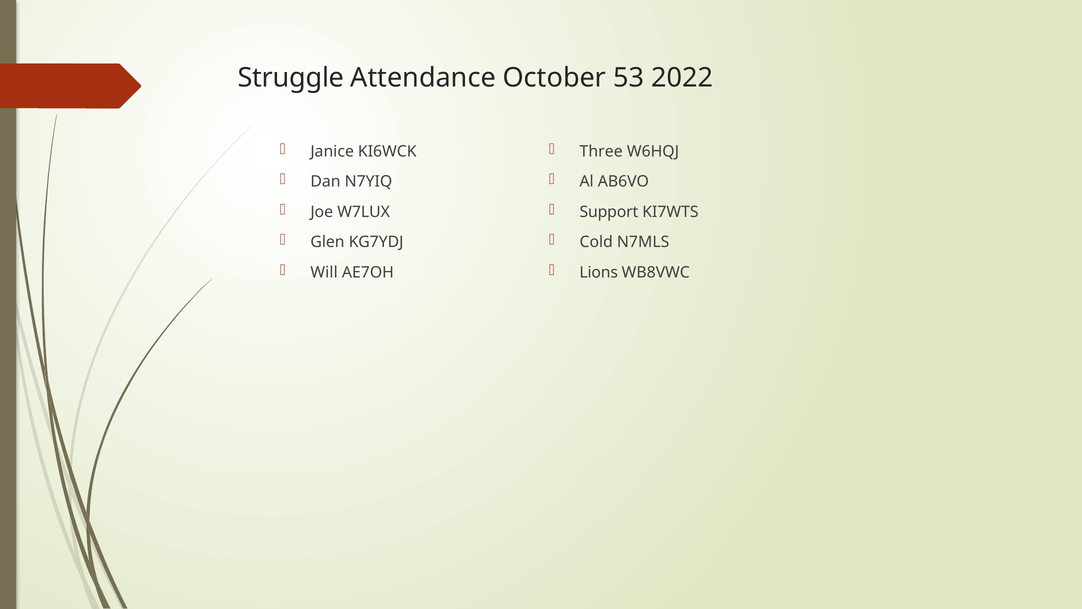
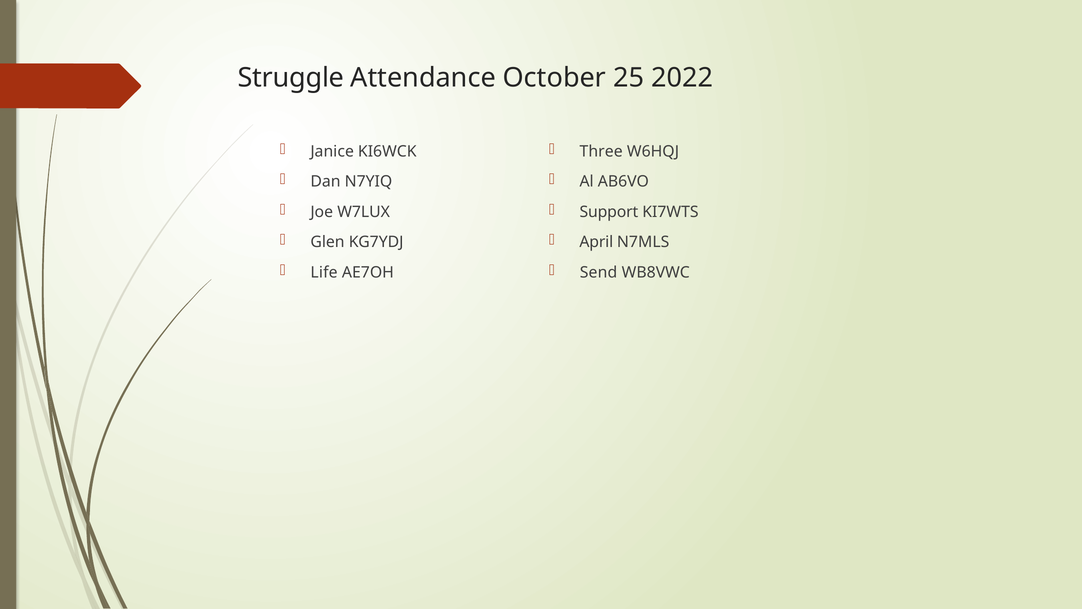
53: 53 -> 25 (629, 78)
Cold: Cold -> April (596, 242)
Will: Will -> Life (324, 272)
Lions: Lions -> Send (599, 272)
